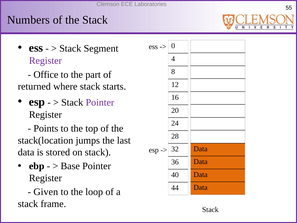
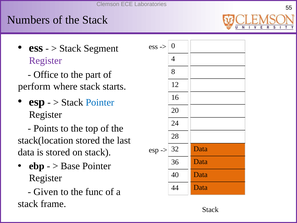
returned: returned -> perform (34, 86)
Pointer colour: purple -> blue (100, 102)
stack(location jumps: jumps -> stored (88, 140)
loop: loop -> func (94, 192)
